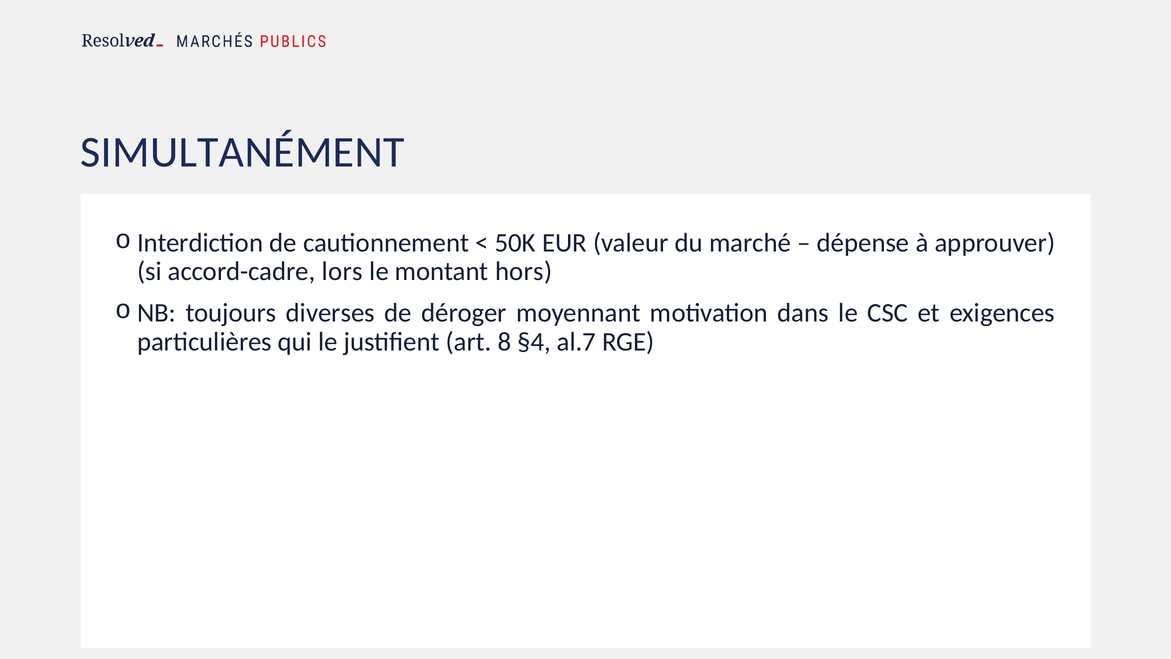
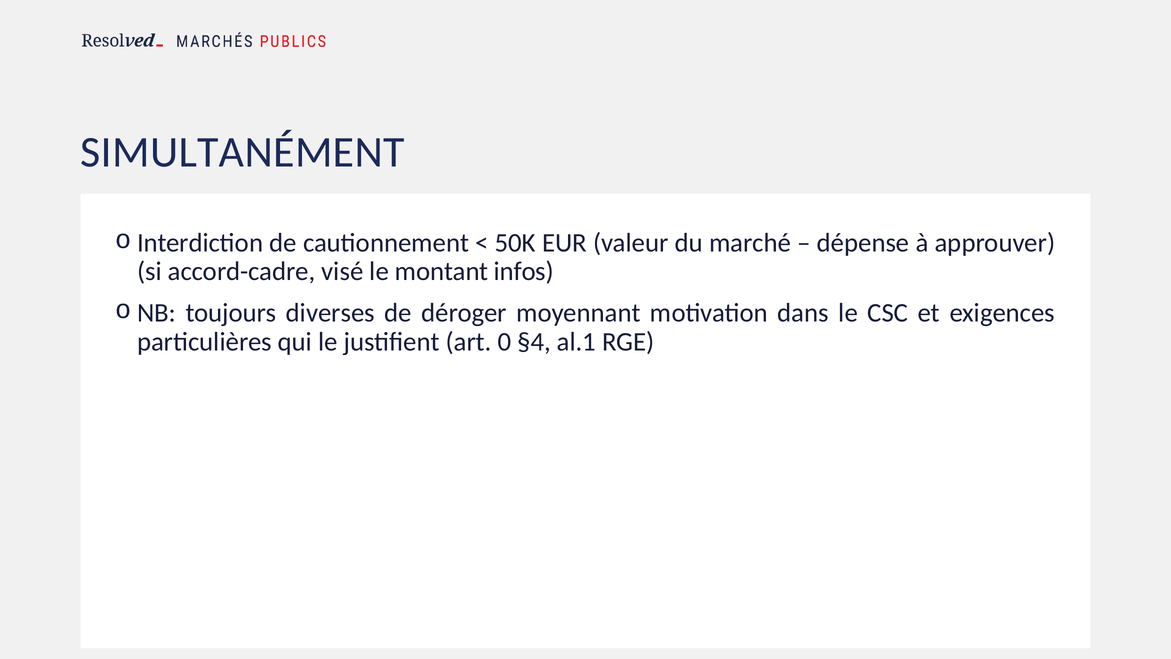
lors: lors -> visé (342, 271)
hors: hors -> infos (524, 271)
8: 8 -> 0 (504, 342)
al.7: al.7 -> al.1 (576, 342)
